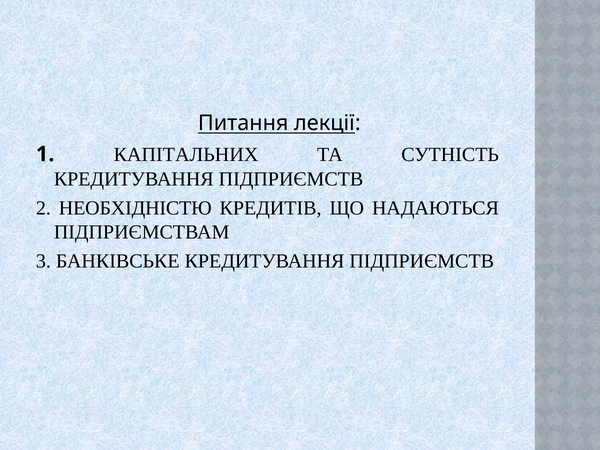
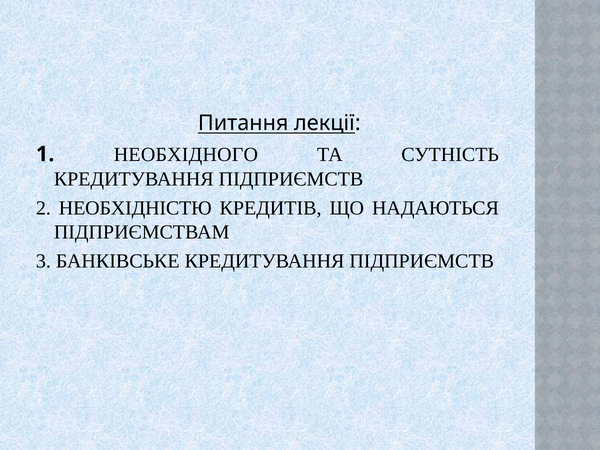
КАПІТАЛЬНИХ: КАПІТАЛЬНИХ -> НЕОБХІДНОГО (186, 155)
